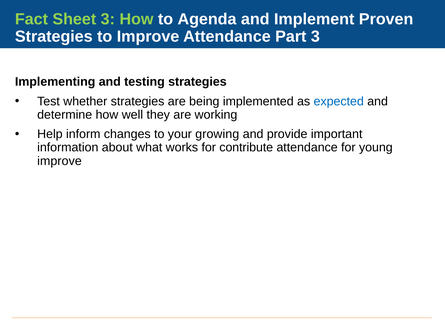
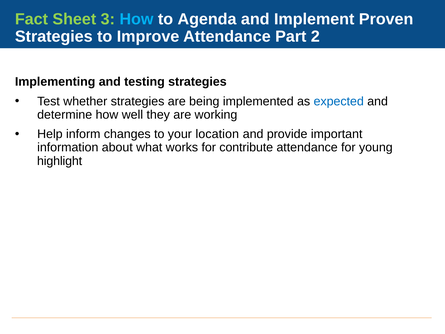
How colour: light green -> light blue (136, 19)
Part 3: 3 -> 2 (315, 36)
growing: growing -> location (217, 134)
improve: improve -> highlight (60, 161)
